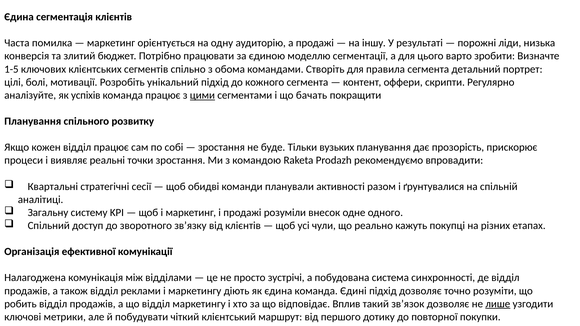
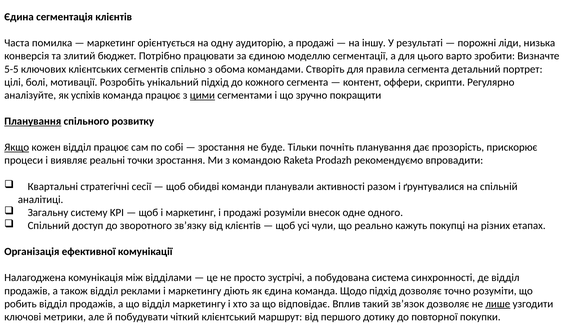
1-5: 1-5 -> 5-5 (11, 69)
бачать: бачать -> зручно (312, 95)
Планування underline: none -> present (33, 121)
Якщо underline: none -> present (17, 147)
вузьких: вузьких -> почніть (337, 147)
Єдині: Єдині -> Щодо (353, 291)
